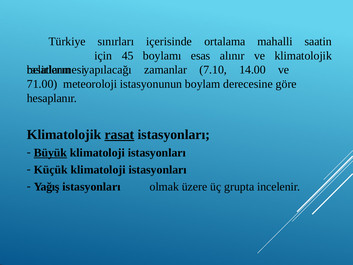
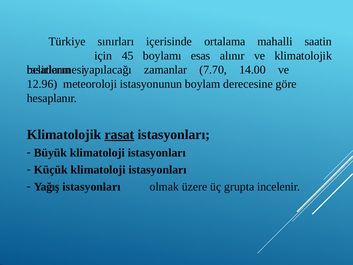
7.10: 7.10 -> 7.70 (213, 70)
71.00: 71.00 -> 12.96 (42, 84)
Büyük underline: present -> none (50, 153)
